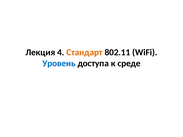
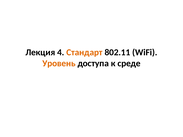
Уровень colour: blue -> orange (59, 63)
